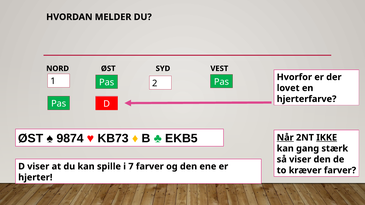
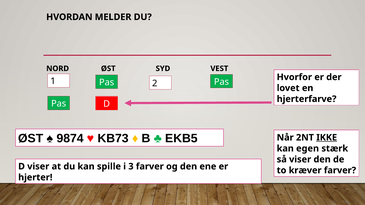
Når underline: present -> none (285, 138)
gang: gang -> egen (308, 149)
7: 7 -> 3 (131, 167)
